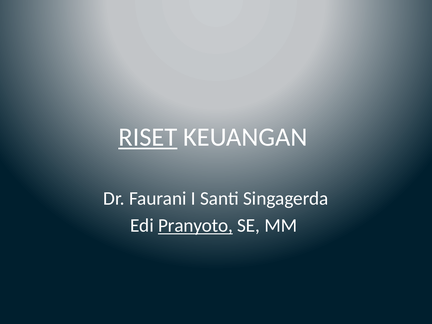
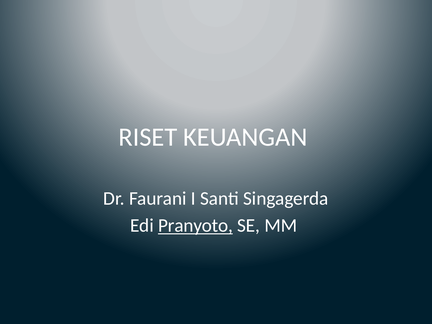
RISET underline: present -> none (148, 137)
